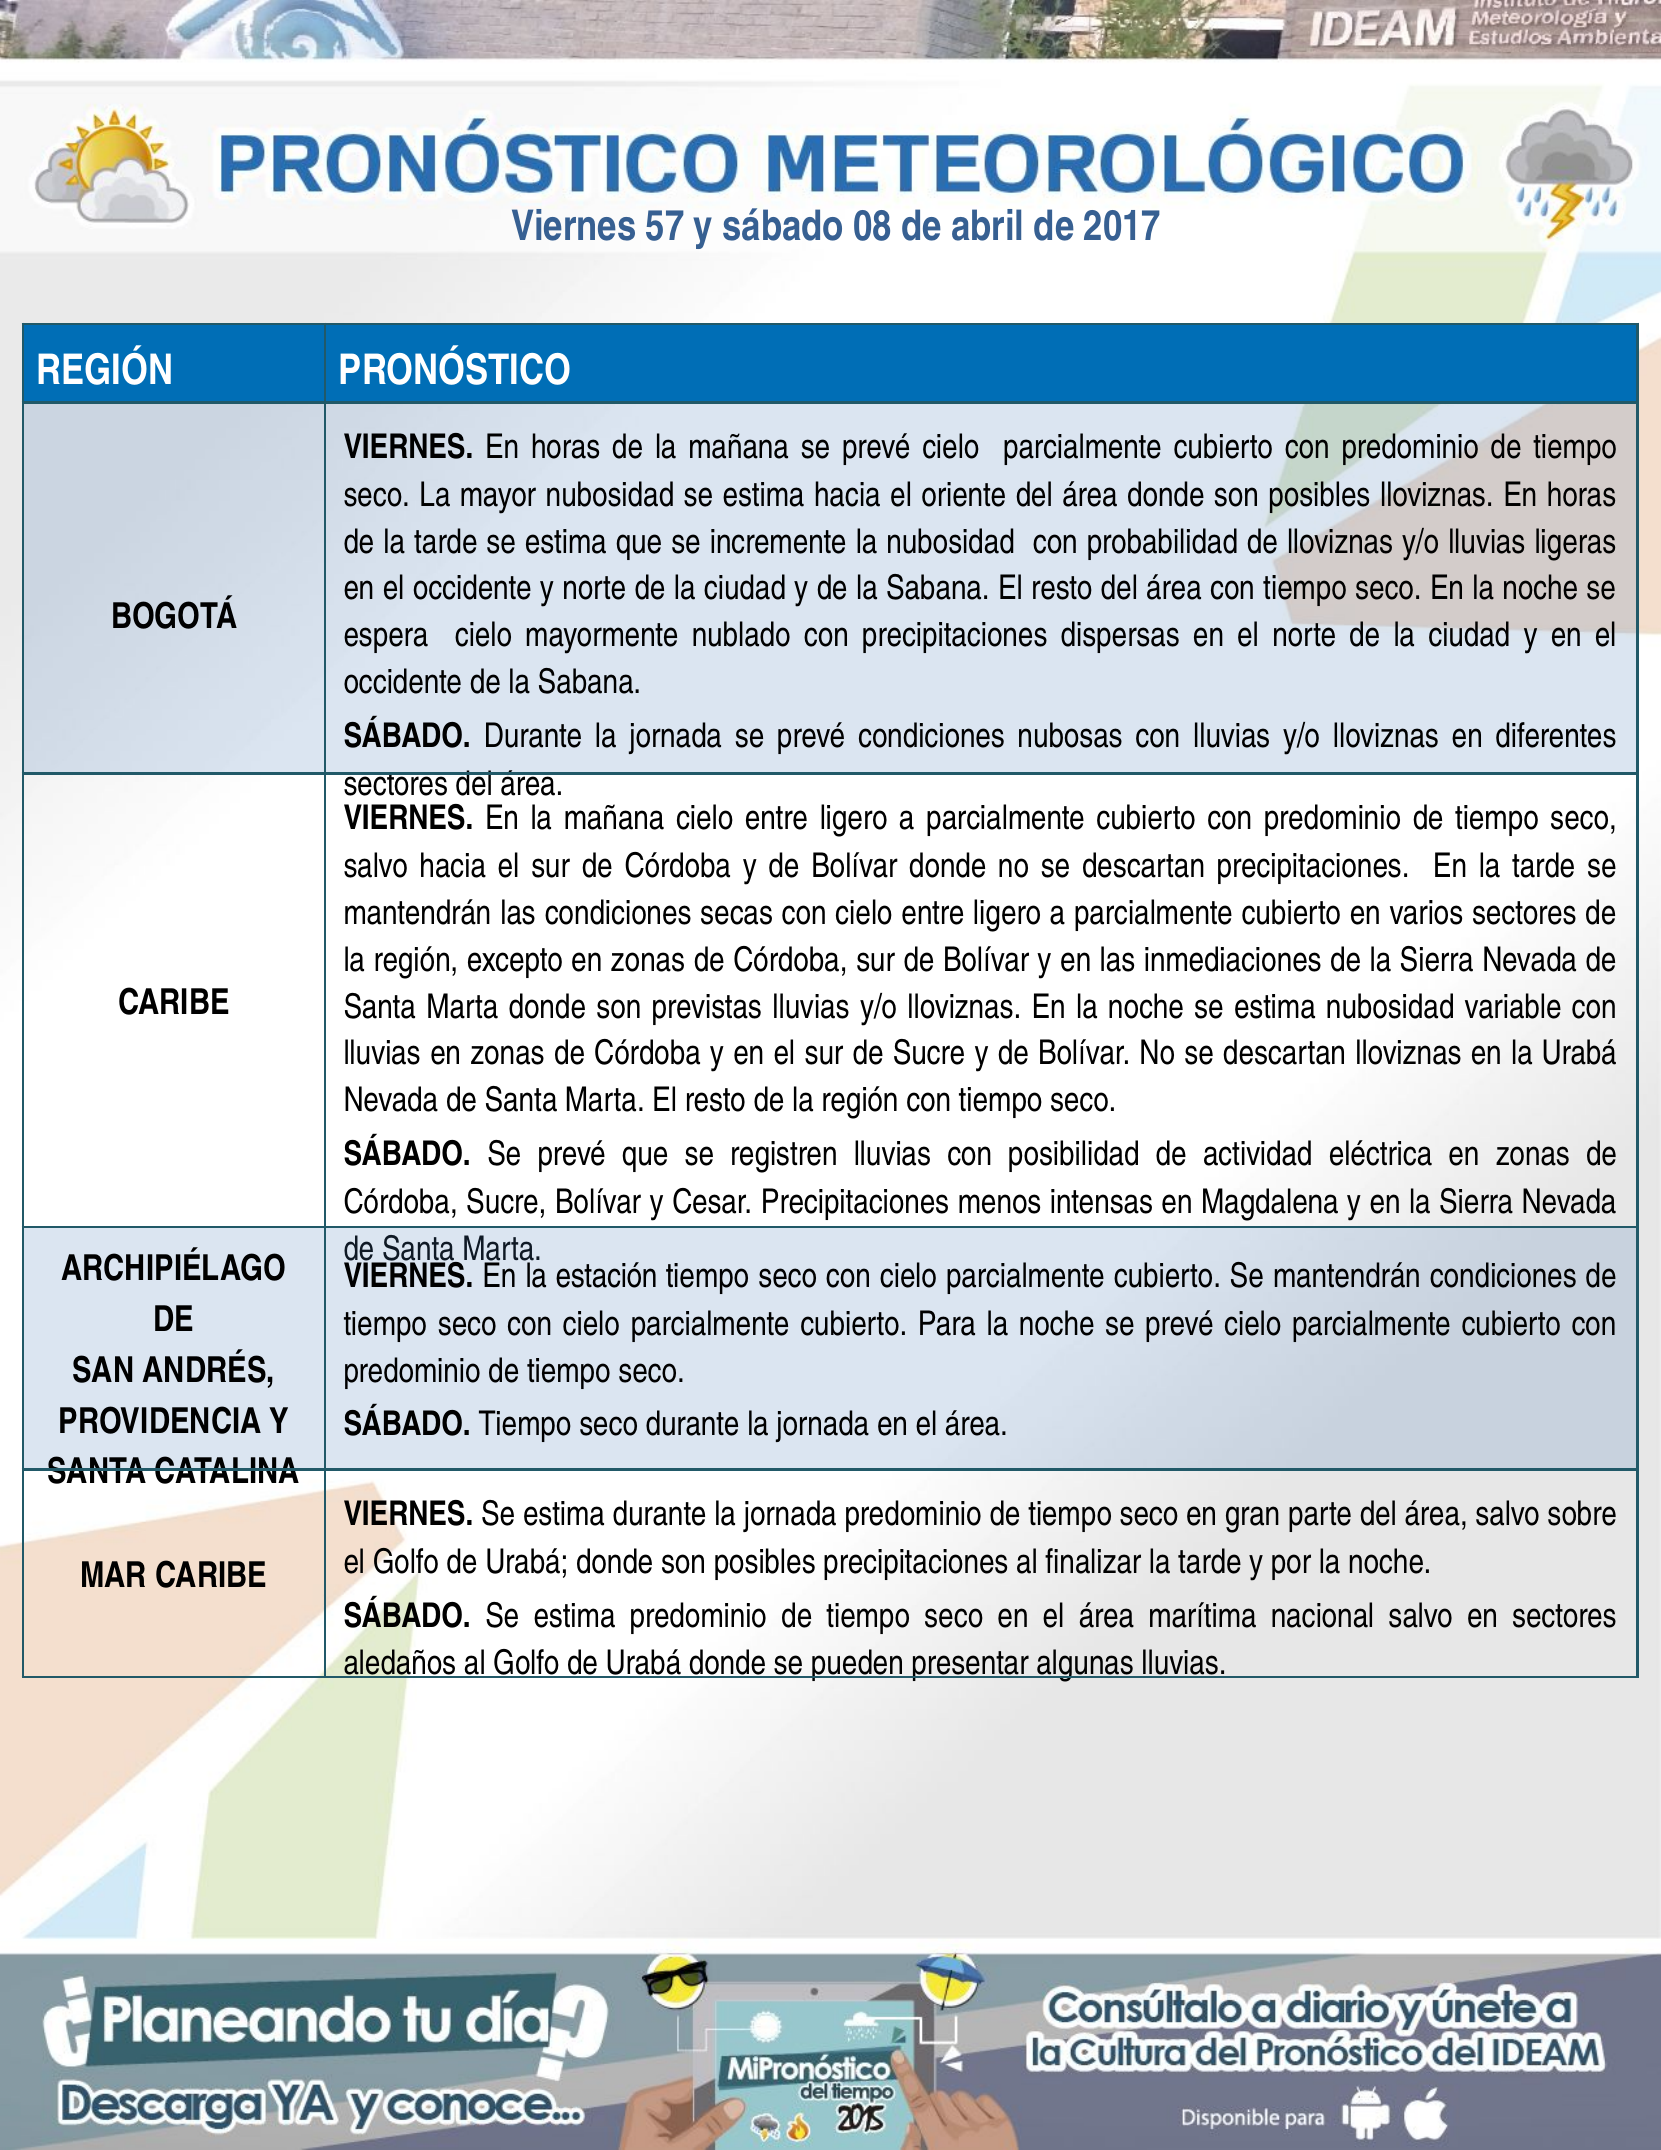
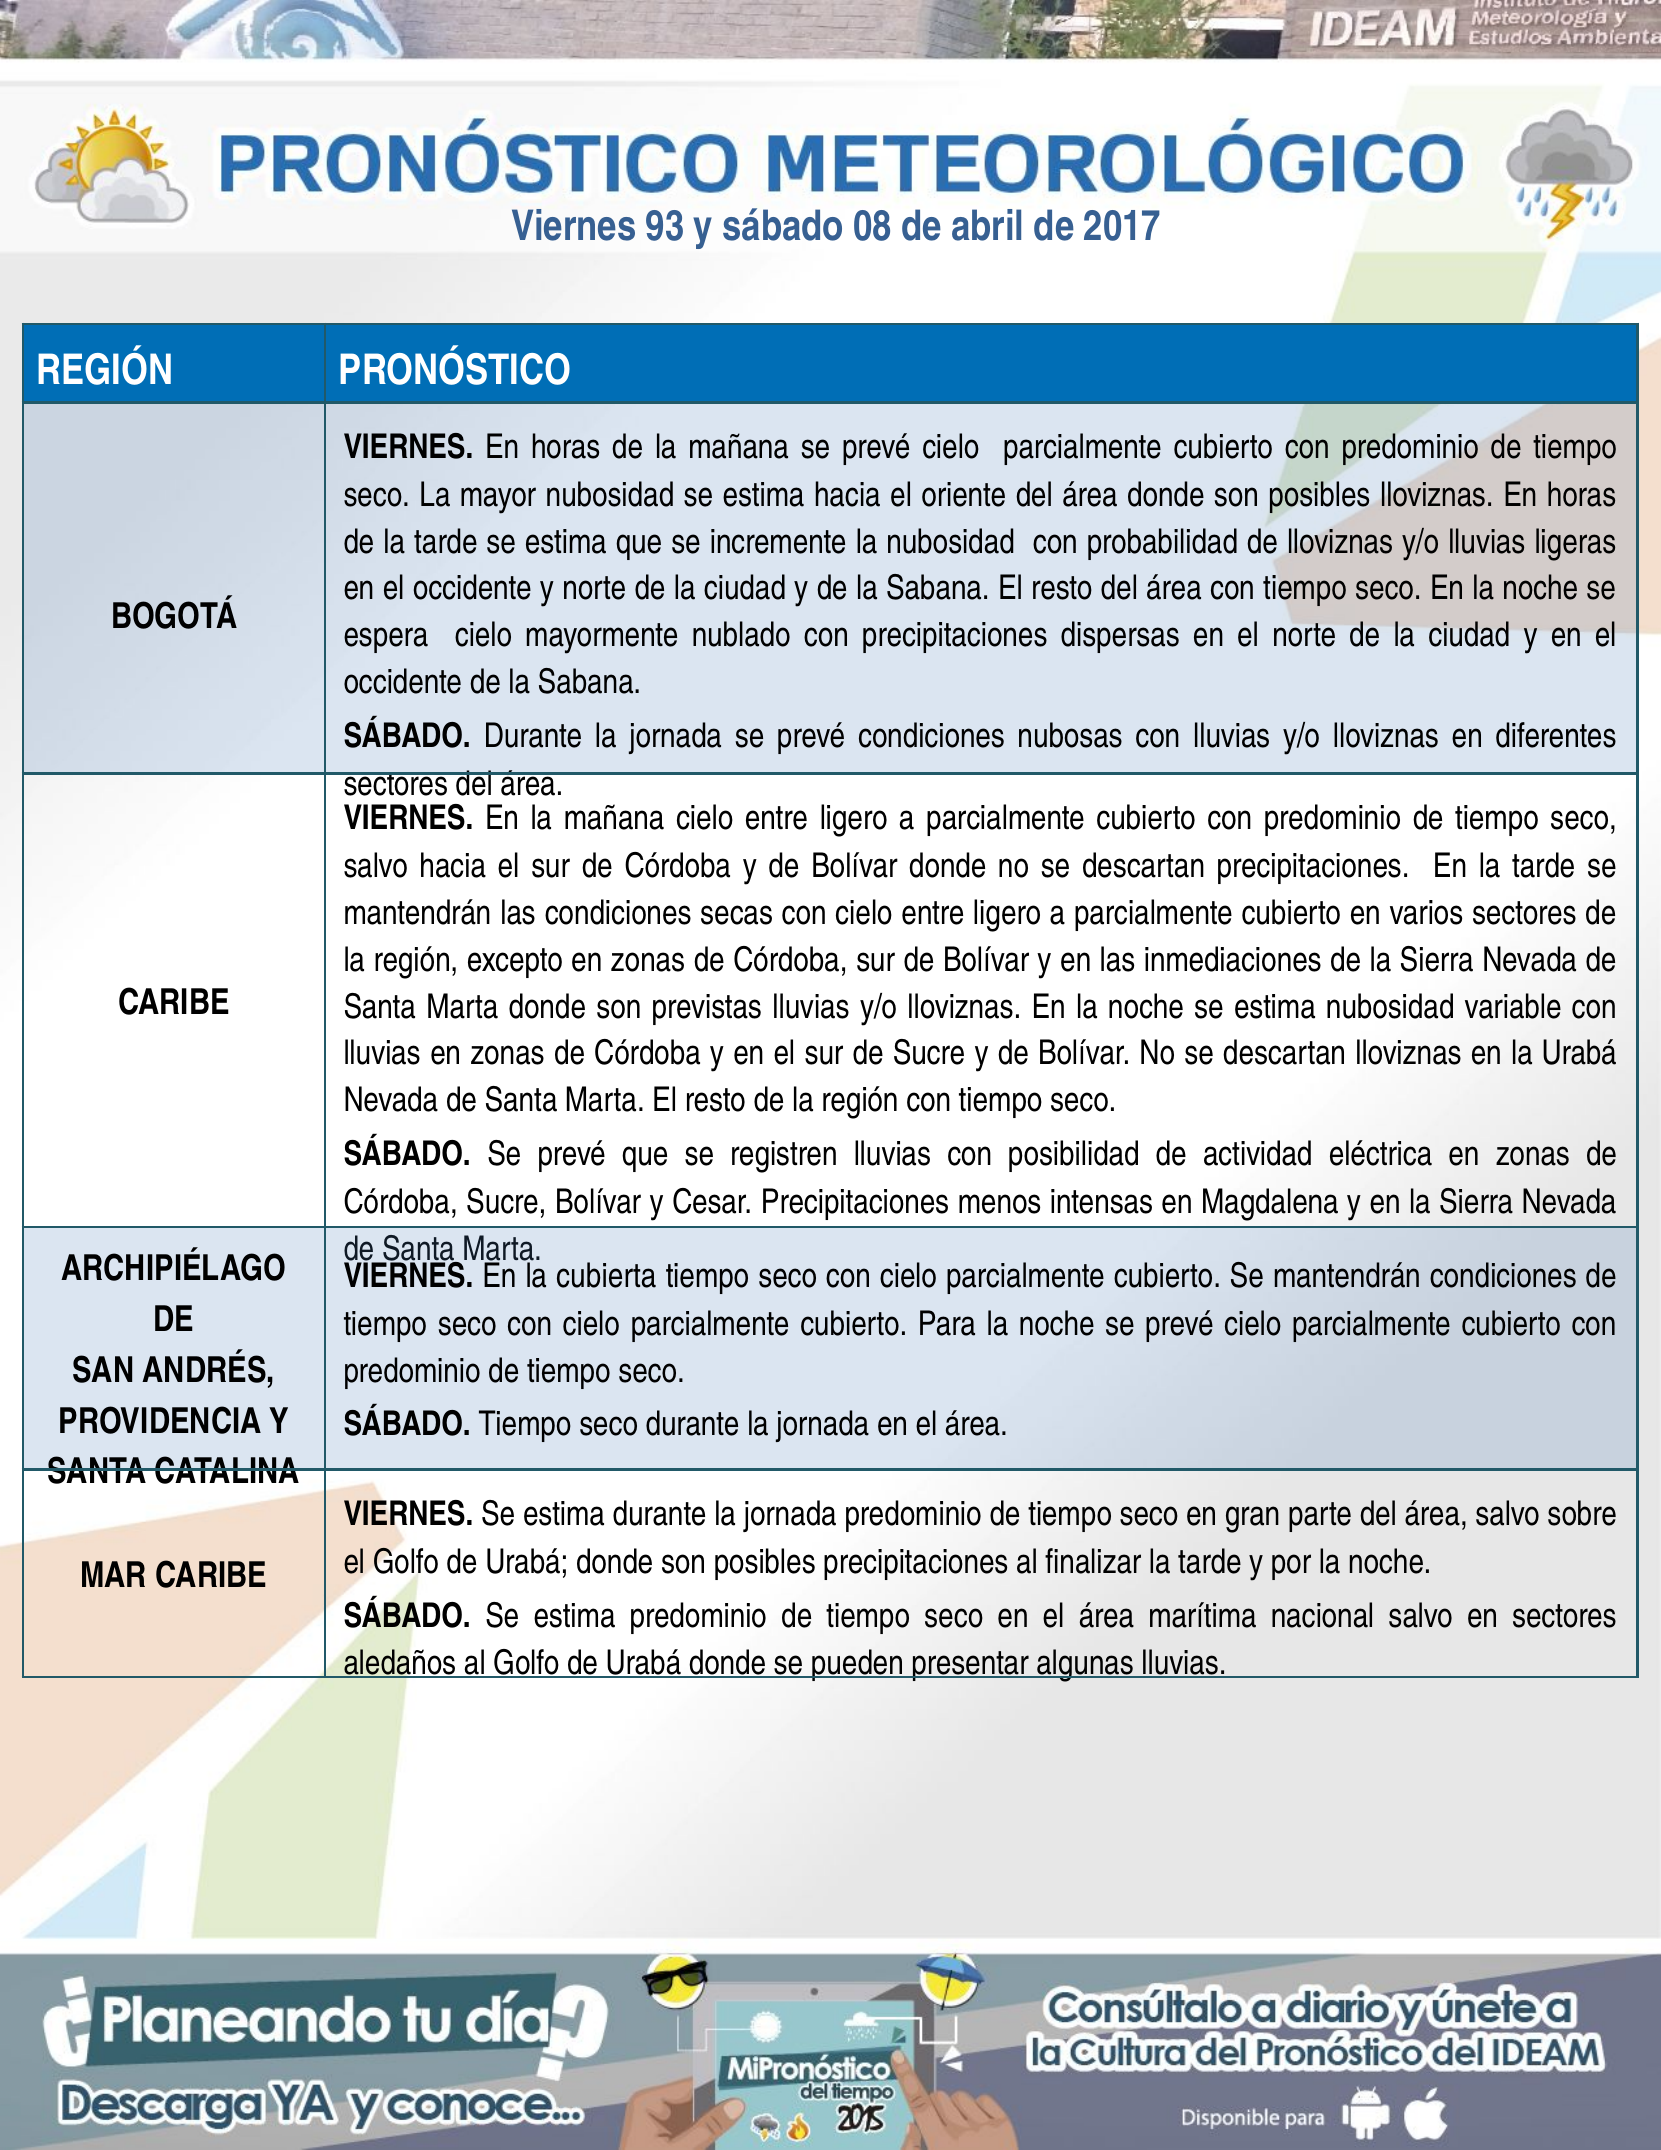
57: 57 -> 93 (665, 227)
estación: estación -> cubierta (606, 1276)
